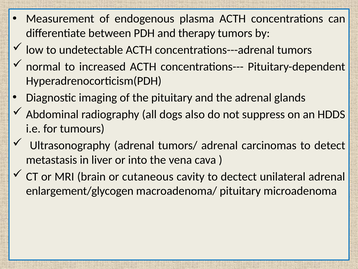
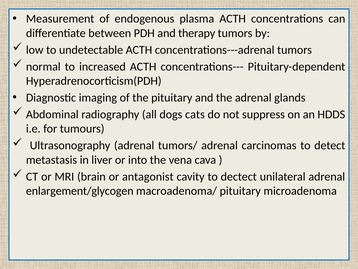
also: also -> cats (195, 114)
cutaneous: cutaneous -> antagonist (148, 176)
